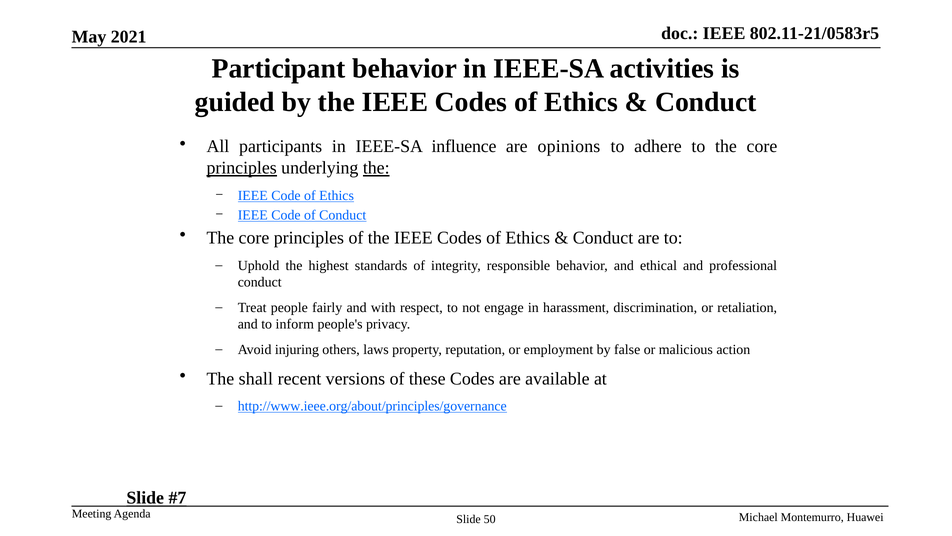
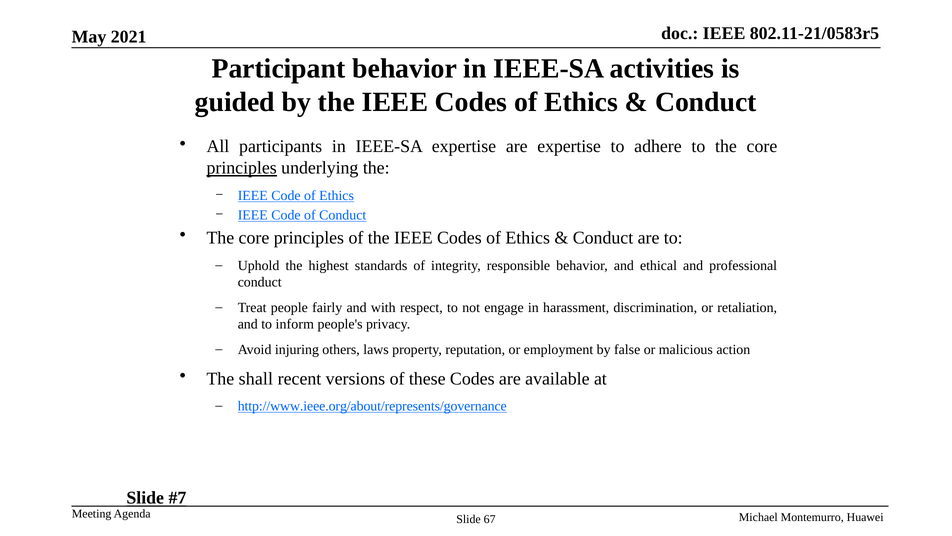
IEEE-SA influence: influence -> expertise (464, 146)
are opinions: opinions -> expertise (569, 146)
the underline: present -> none (376, 168)
http://www.ieee.org/about/principles/governance: http://www.ieee.org/about/principles/governance -> http://www.ieee.org/about/represents/governance (372, 406)
50: 50 -> 67 (490, 519)
